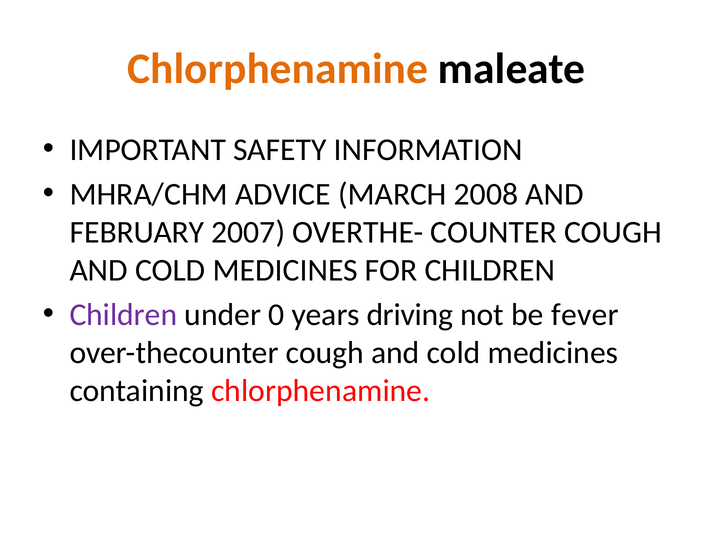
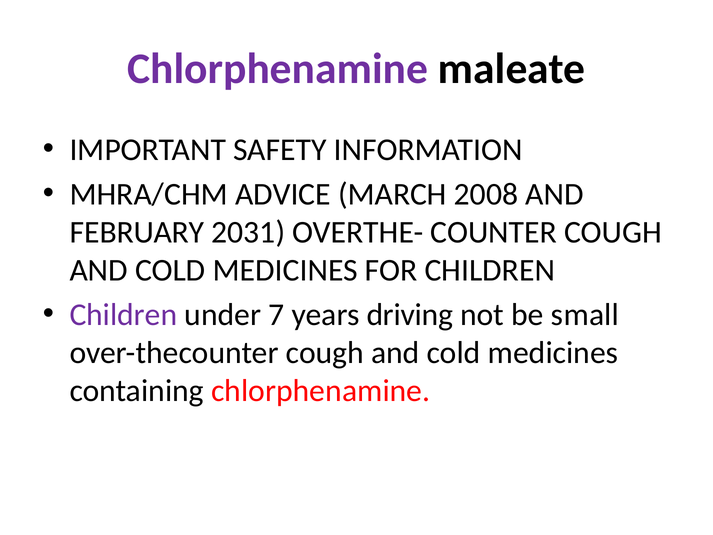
Chlorphenamine colour: orange -> purple (278, 69)
2007: 2007 -> 2031 (248, 232)
0: 0 -> 7 (276, 315)
fever: fever -> small (585, 315)
